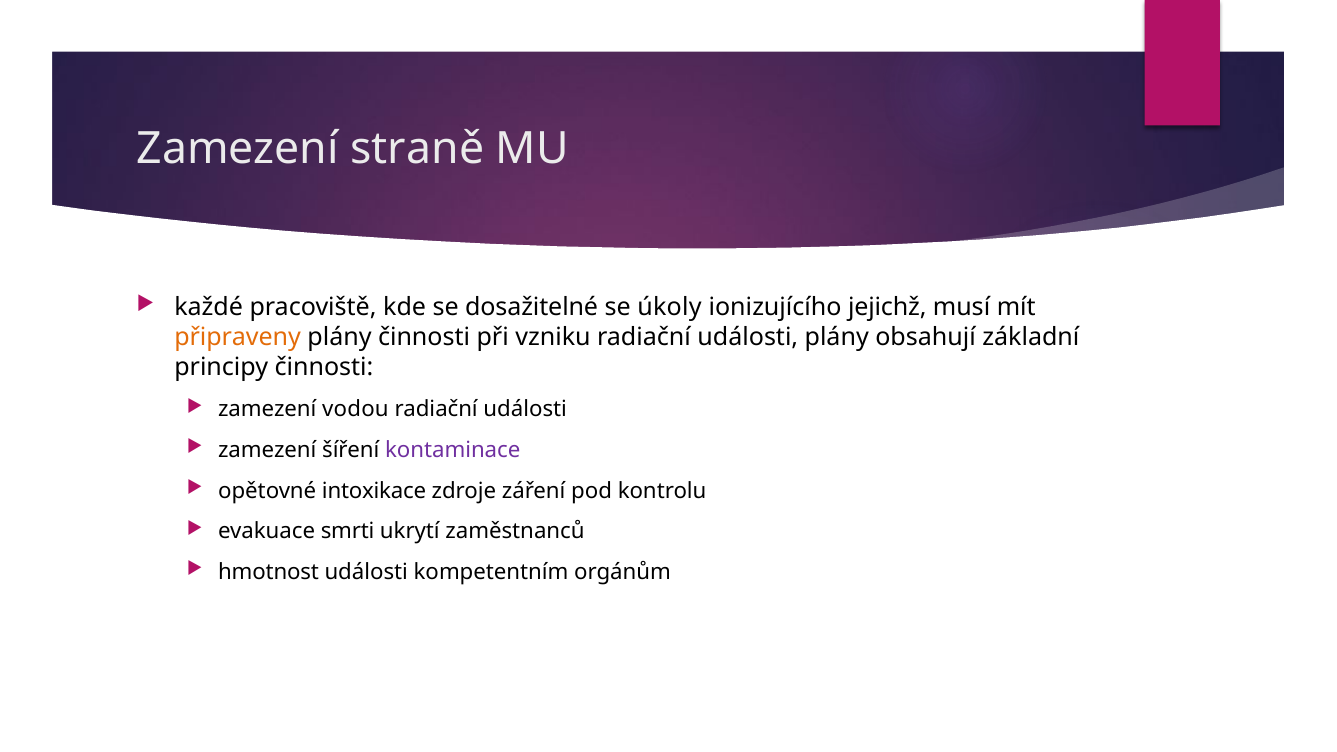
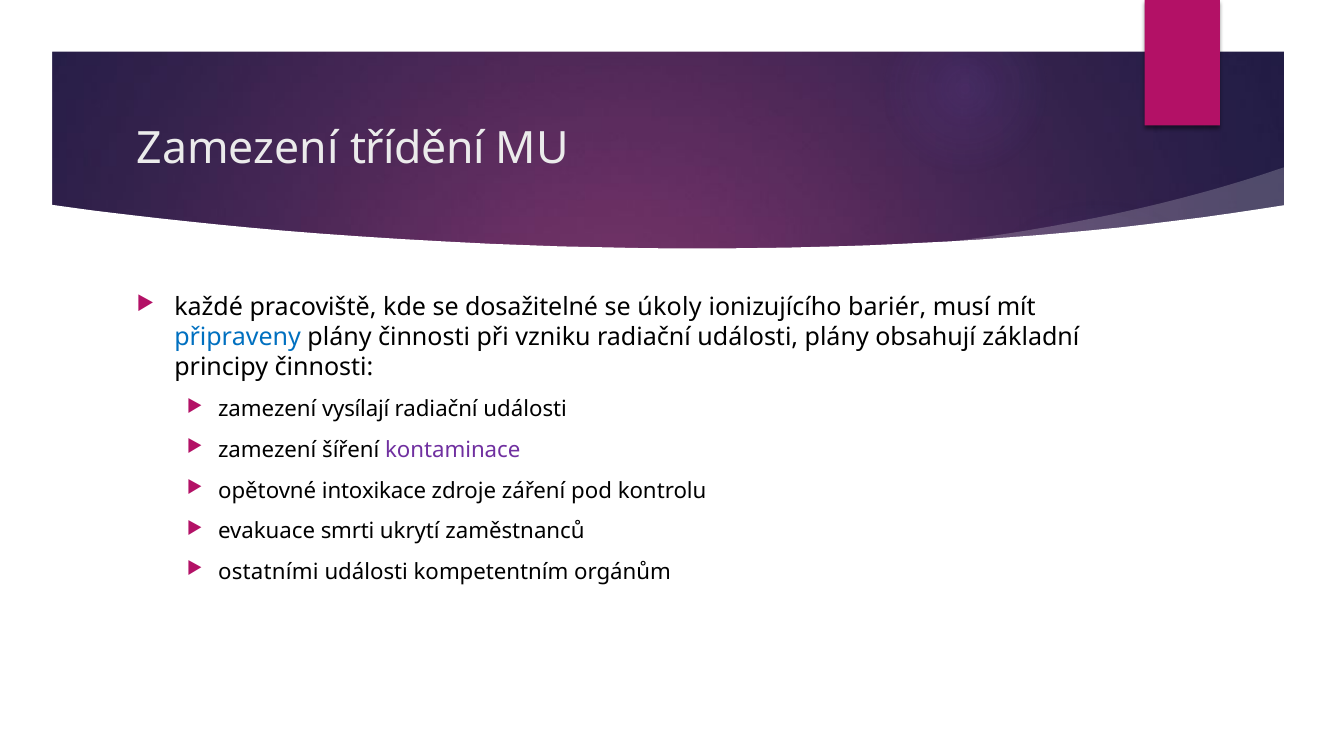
straně: straně -> třídění (418, 149)
jejichž: jejichž -> bariér (887, 307)
připraveny colour: orange -> blue (238, 337)
vodou: vodou -> vysílají (356, 410)
hmotnost: hmotnost -> ostatními (268, 572)
